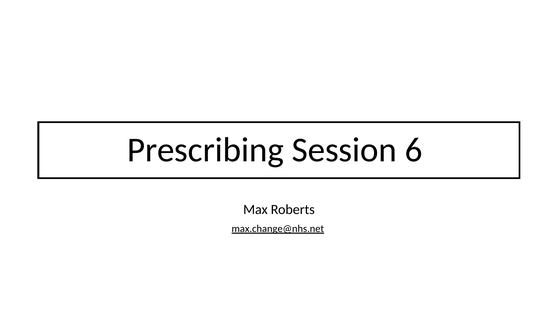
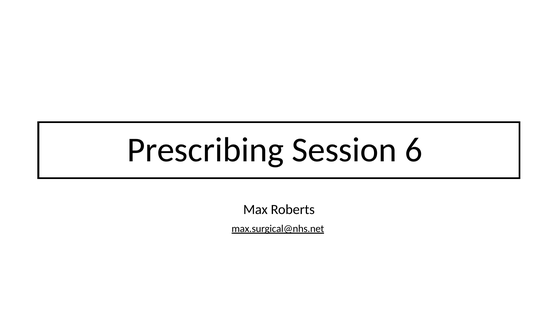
max.change@nhs.net: max.change@nhs.net -> max.surgical@nhs.net (278, 229)
